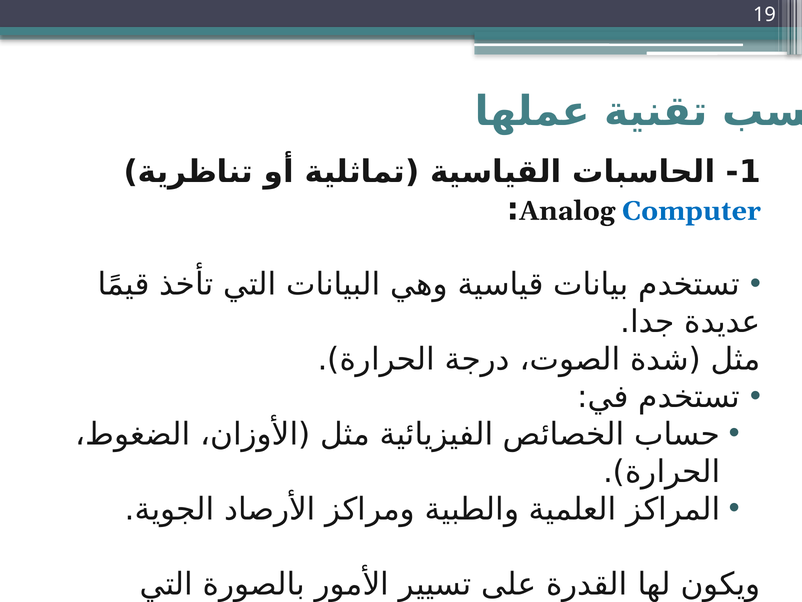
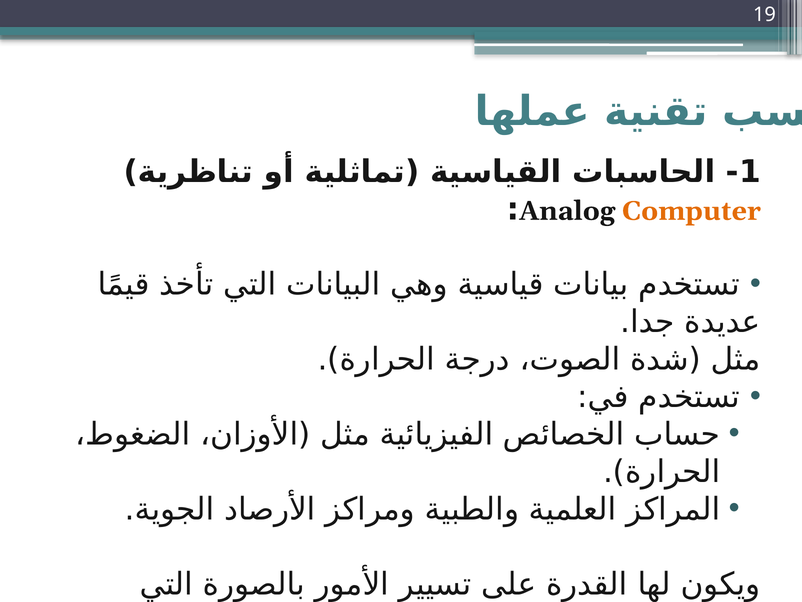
Computer colour: blue -> orange (691, 211)
